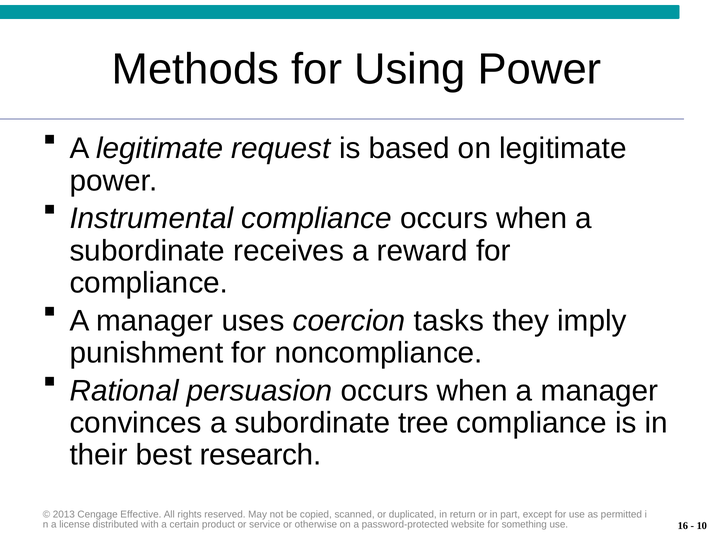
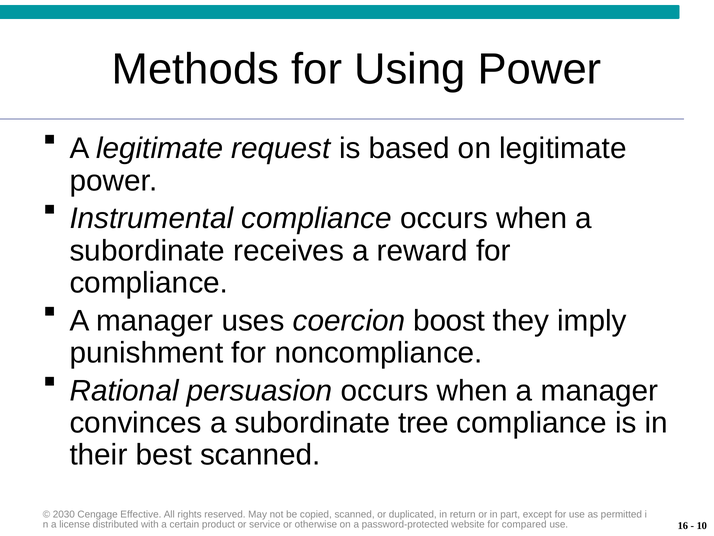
tasks: tasks -> boost (449, 321)
best research: research -> scanned (260, 455)
2013: 2013 -> 2030 (64, 514)
something: something -> compared (524, 524)
